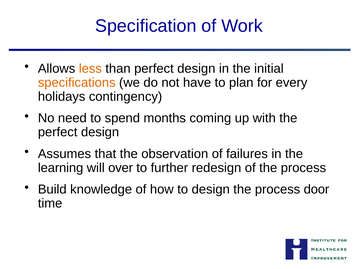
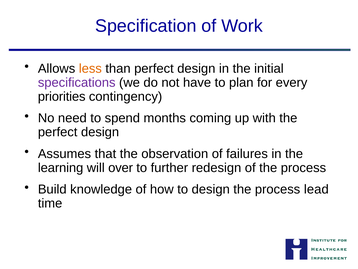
specifications colour: orange -> purple (77, 82)
holidays: holidays -> priorities (62, 96)
door: door -> lead (316, 189)
